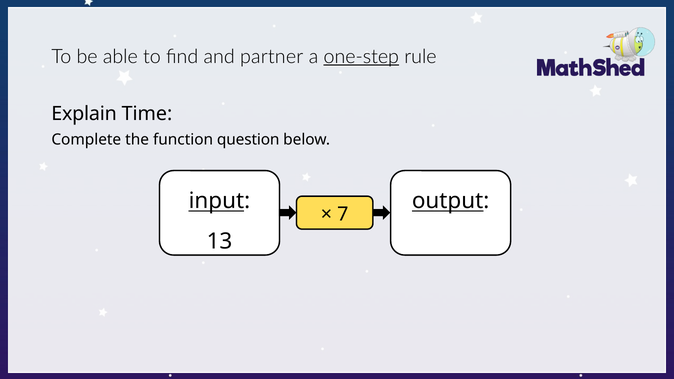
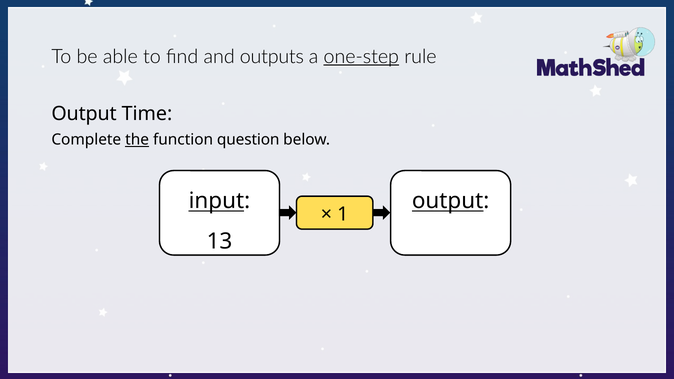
partner: partner -> outputs (272, 57)
Explain: Explain -> Output (84, 114)
the underline: none -> present (137, 140)
7: 7 -> 1 (343, 214)
